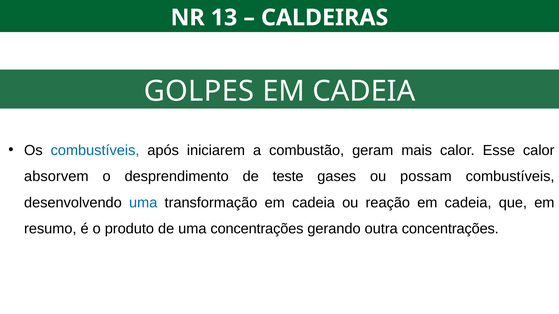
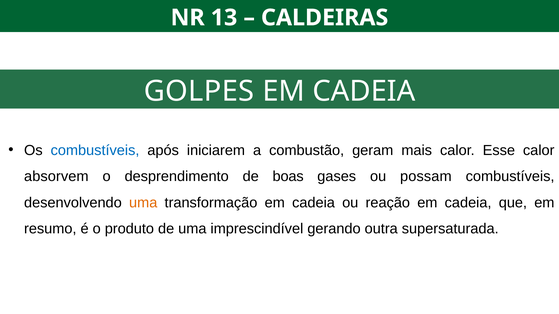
teste: teste -> boas (288, 177)
uma colour: blue -> orange (143, 203)
uma concentrações: concentrações -> imprescindível (257, 229)
outra concentrações: concentrações -> supersaturada (450, 229)
